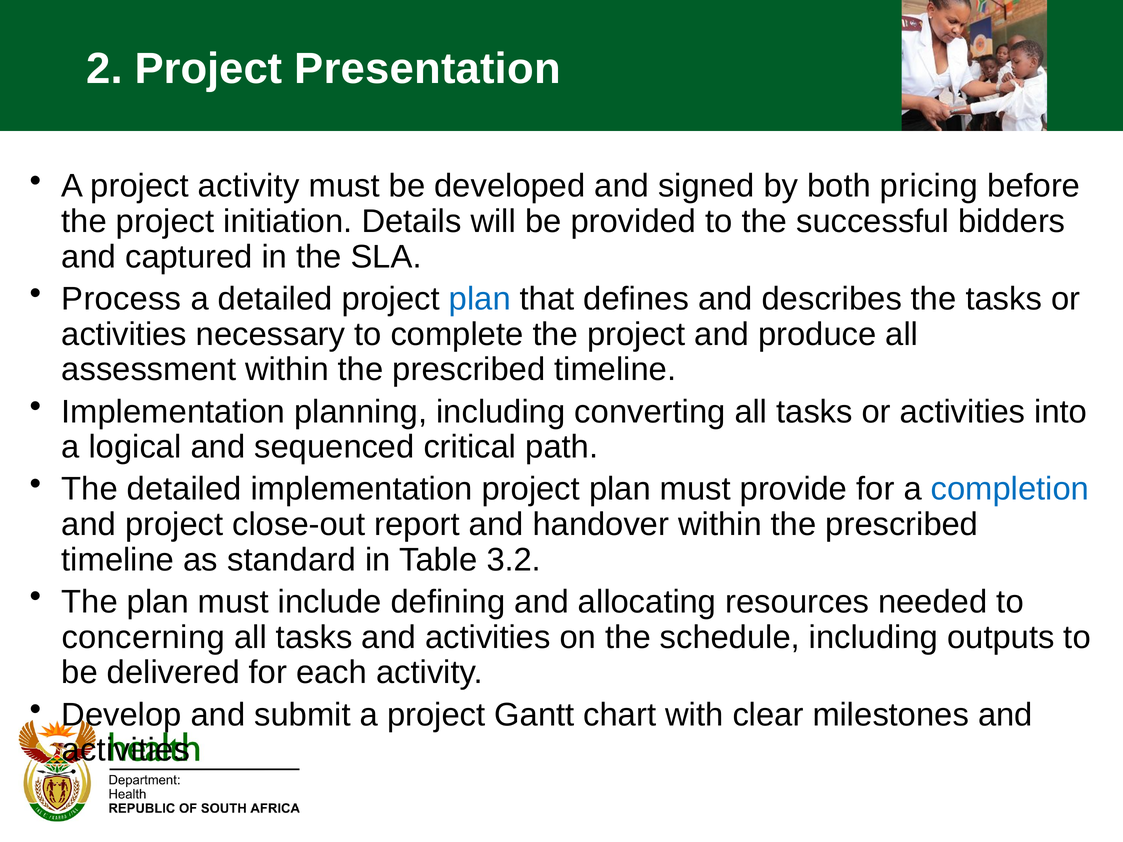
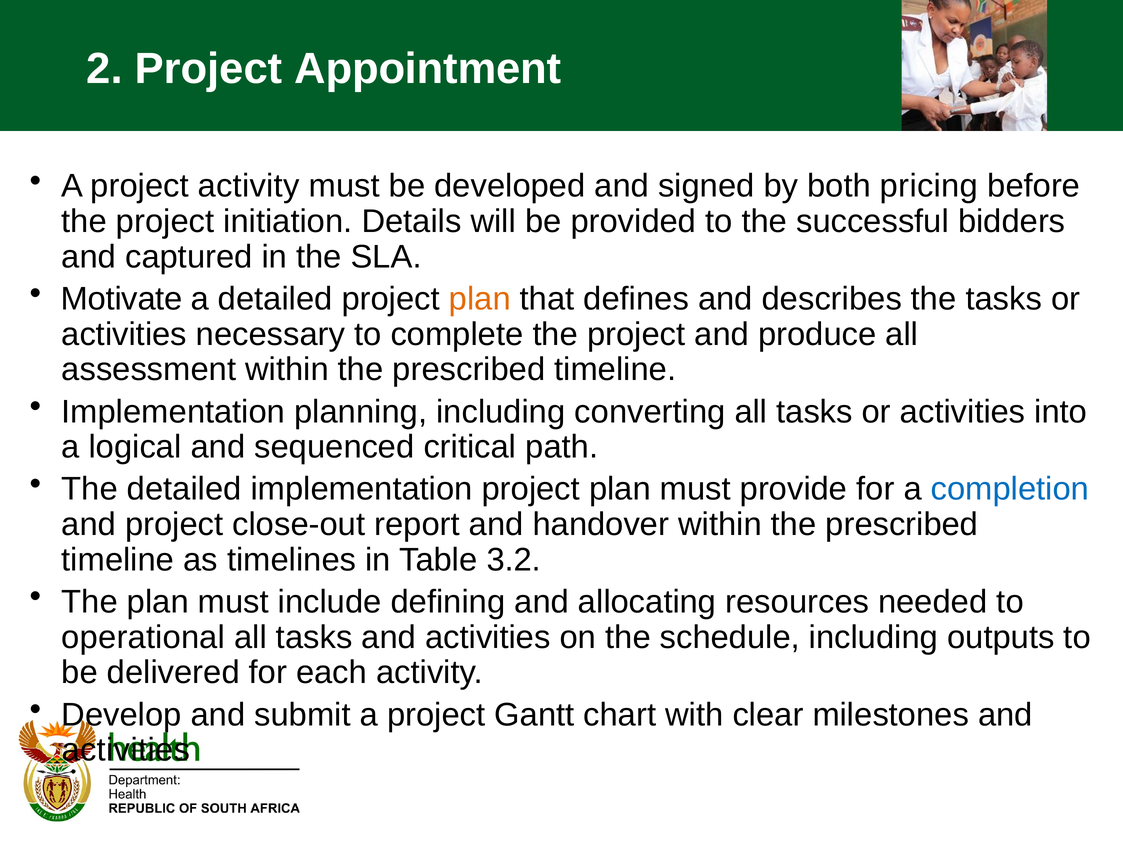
Presentation: Presentation -> Appointment (428, 69)
Process: Process -> Motivate (122, 299)
plan colour: blue -> orange (480, 299)
standard: standard -> timelines (292, 560)
concerning: concerning -> operational (143, 637)
